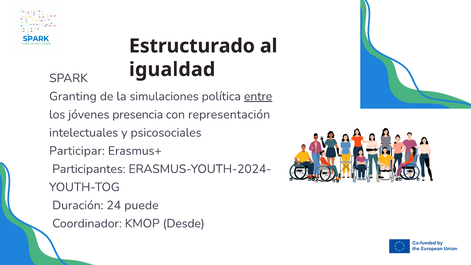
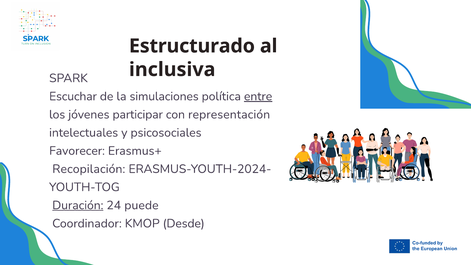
igualdad: igualdad -> inclusiva (172, 70)
Granting: Granting -> Escuchar (73, 96)
presencia: presencia -> participar (138, 114)
Participar: Participar -> Favorecer (77, 151)
Participantes: Participantes -> Recopilación (89, 169)
Duración underline: none -> present (78, 205)
